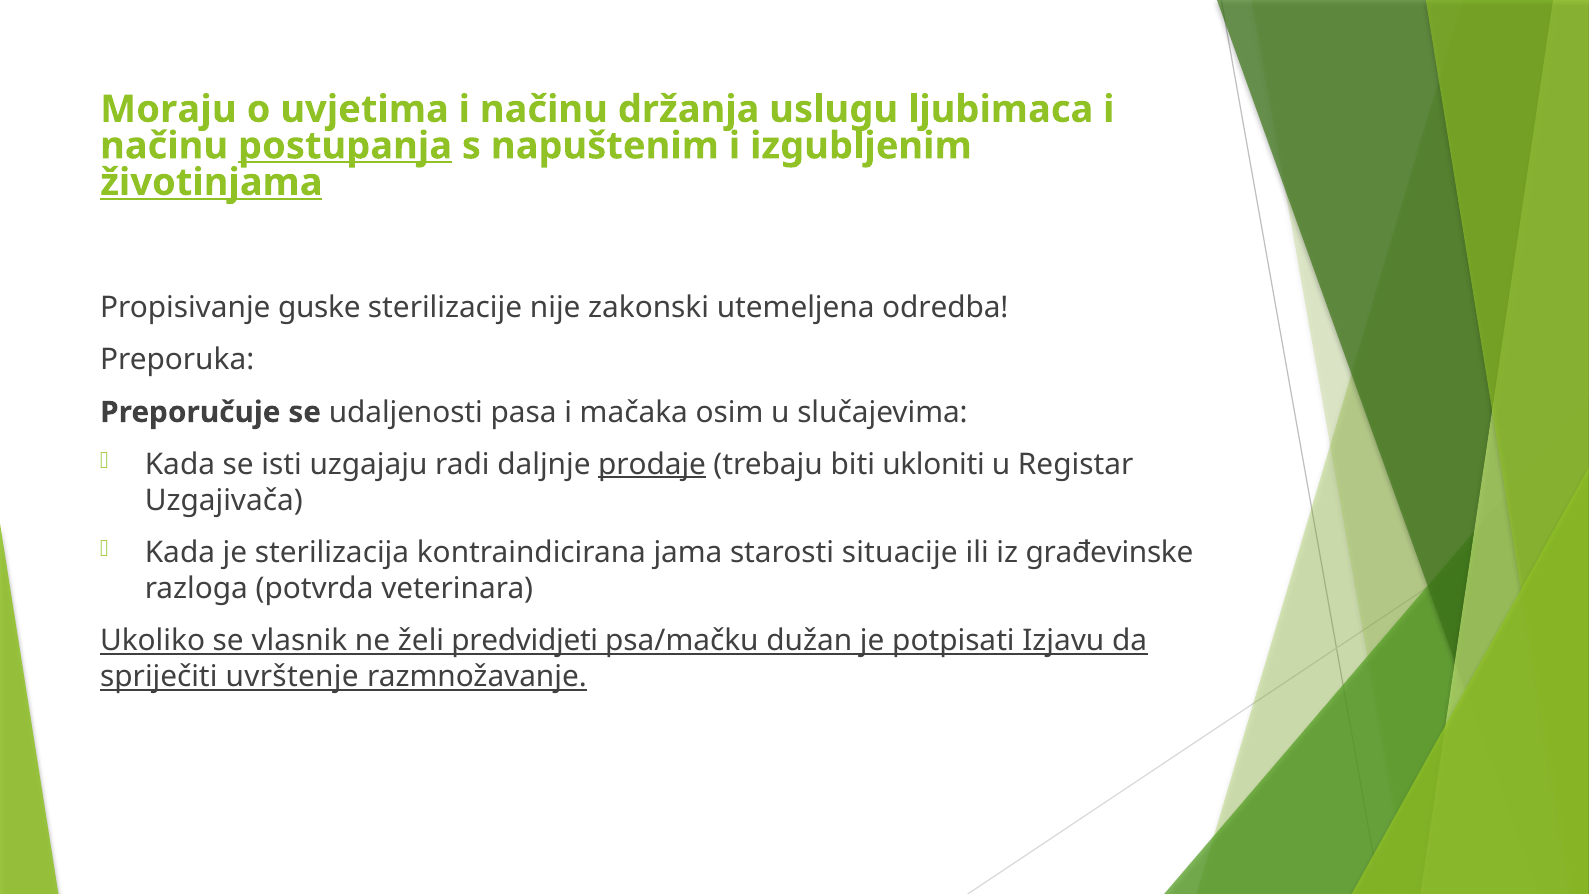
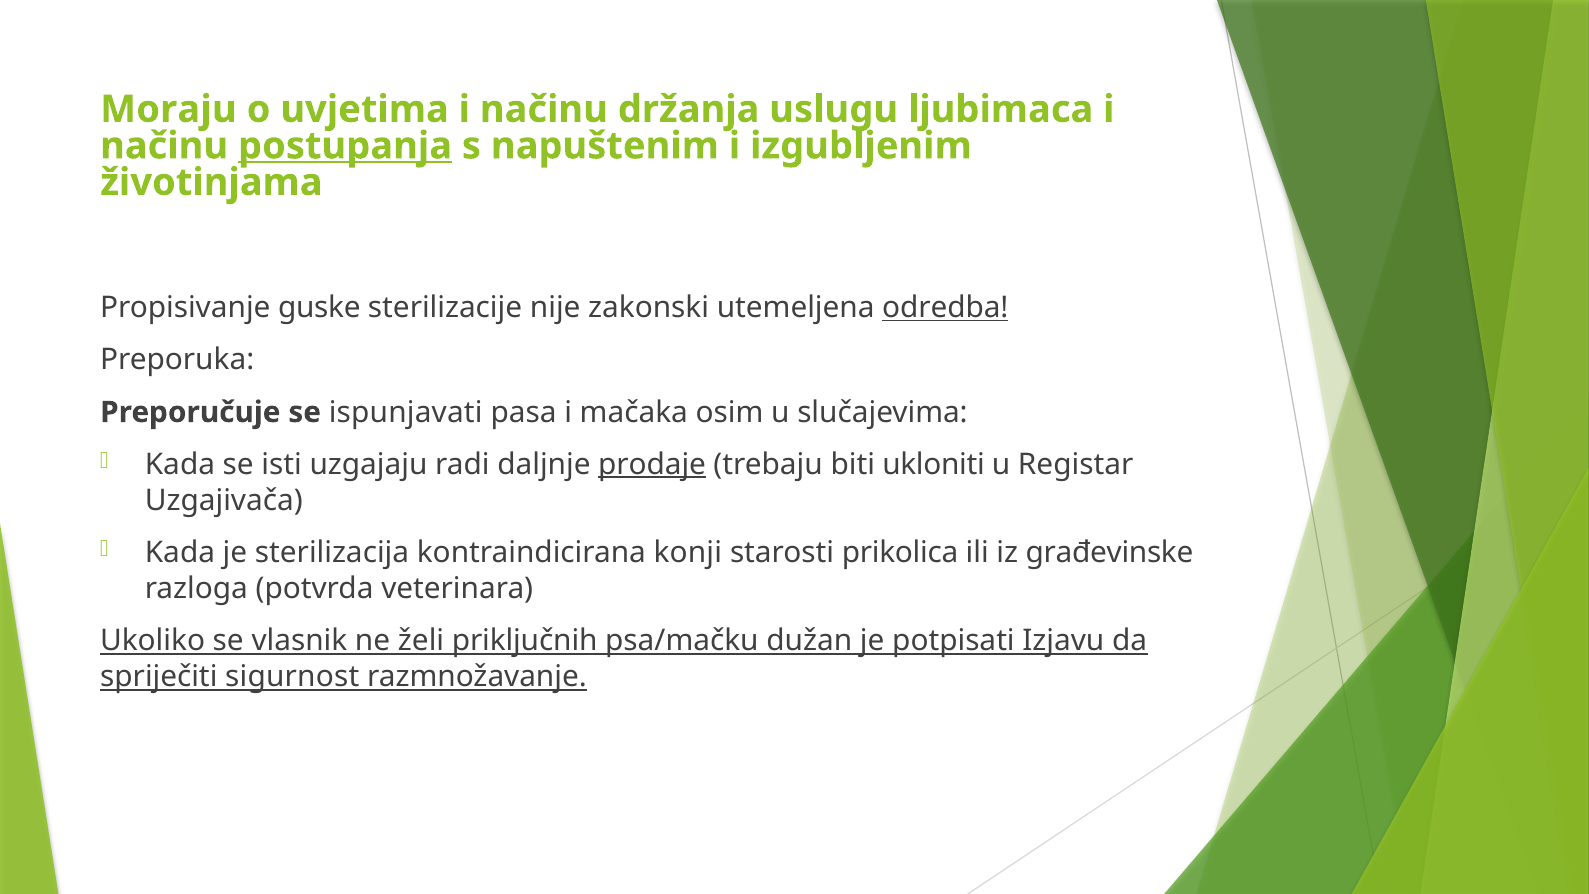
životinjama underline: present -> none (211, 182)
odredba underline: none -> present (945, 308)
udaljenosti: udaljenosti -> ispunjavati (406, 412)
jama: jama -> konji (688, 553)
situacije: situacije -> prikolica (900, 553)
predvidjeti: predvidjeti -> priključnih (525, 641)
uvrštenje: uvrštenje -> sigurnost (292, 676)
